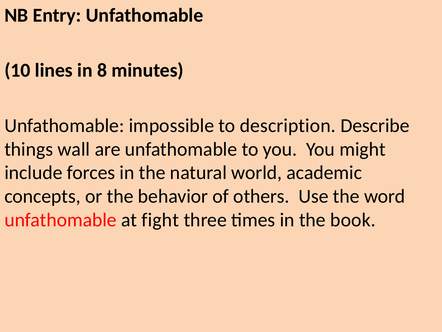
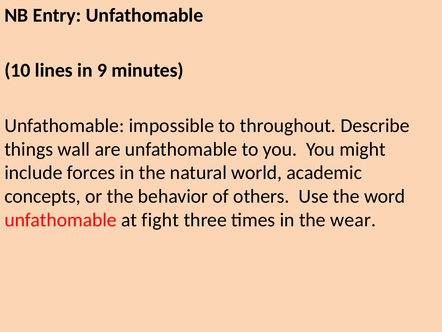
8: 8 -> 9 (102, 70)
description: description -> throughout (288, 125)
book: book -> wear (353, 220)
